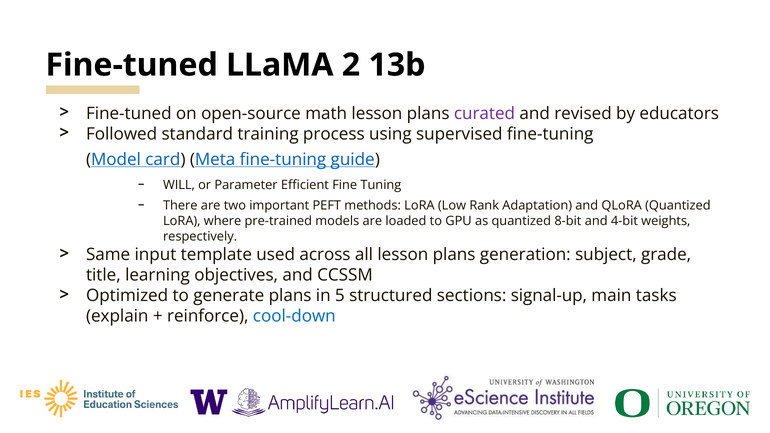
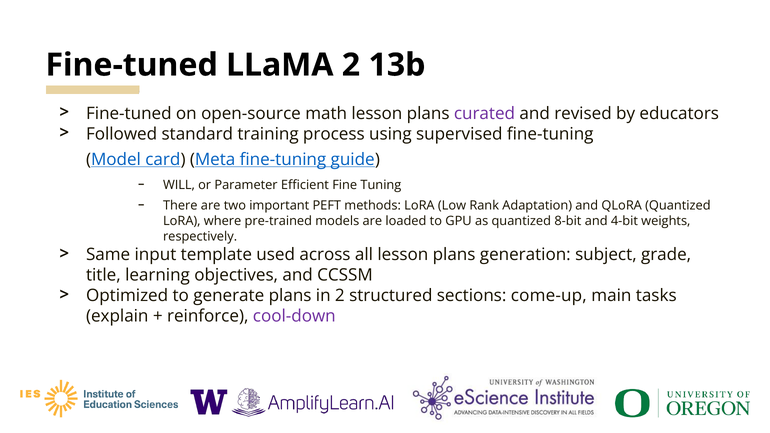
in 5: 5 -> 2 (340, 296)
signal-up: signal-up -> come-up (549, 296)
cool-down colour: blue -> purple (294, 316)
